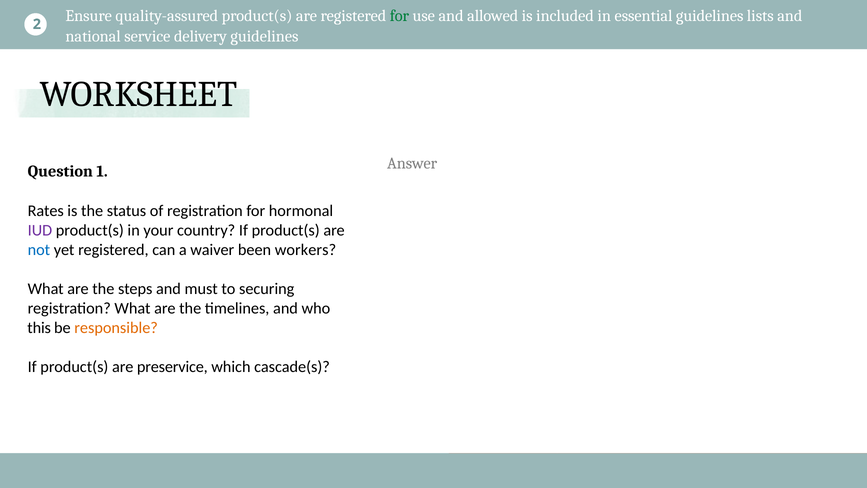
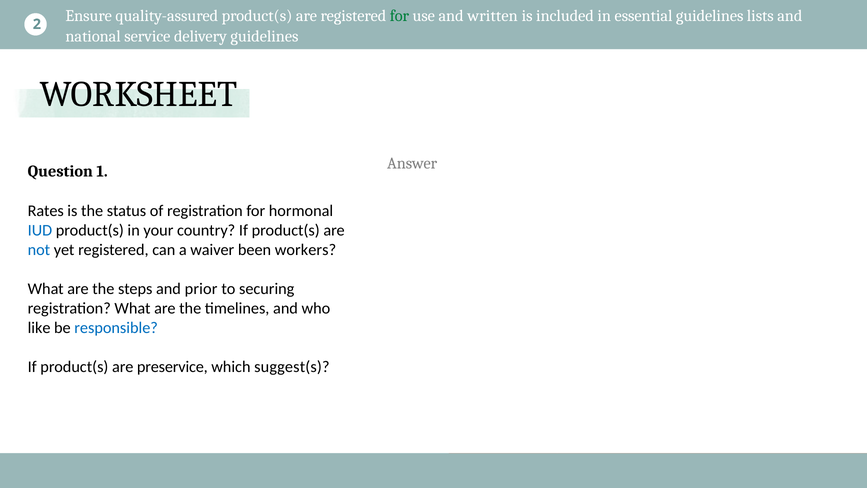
allowed: allowed -> written (493, 16)
IUD colour: purple -> blue (40, 230)
must: must -> prior (201, 289)
this: this -> like (39, 328)
responsible colour: orange -> blue (116, 328)
cascade(s: cascade(s -> suggest(s (292, 367)
